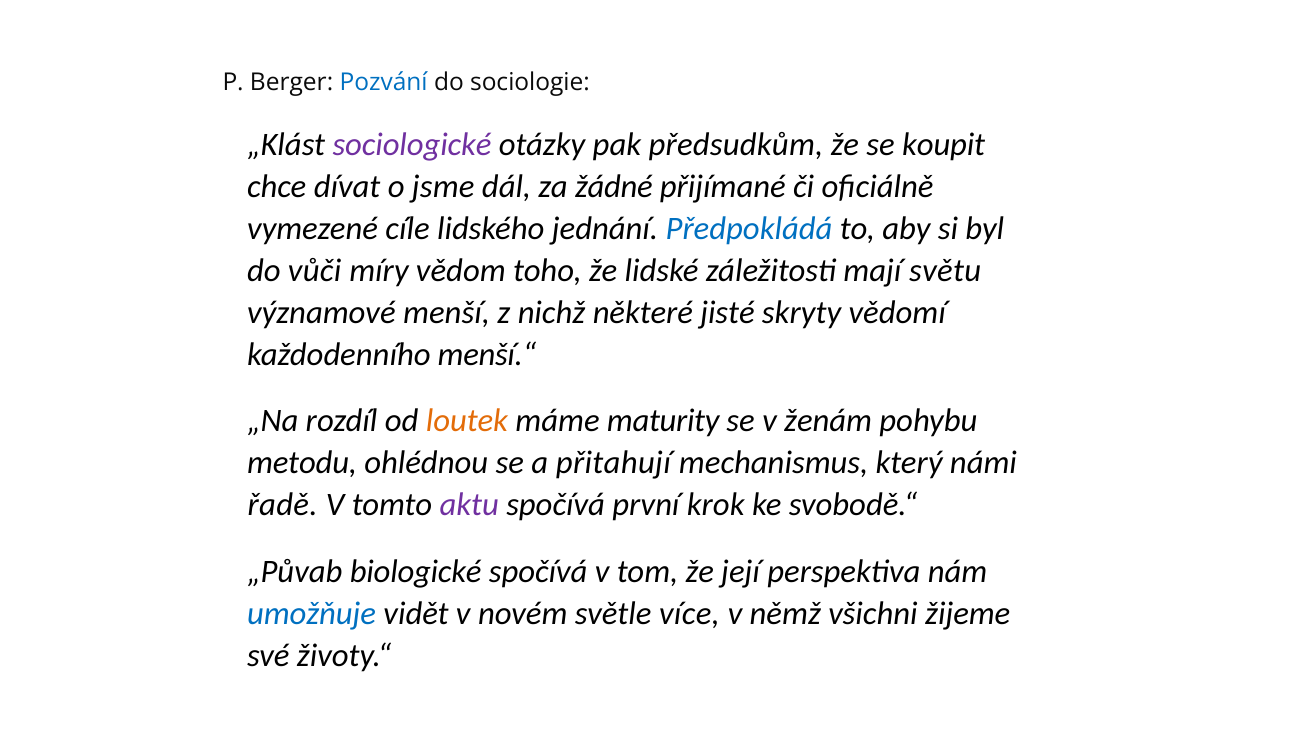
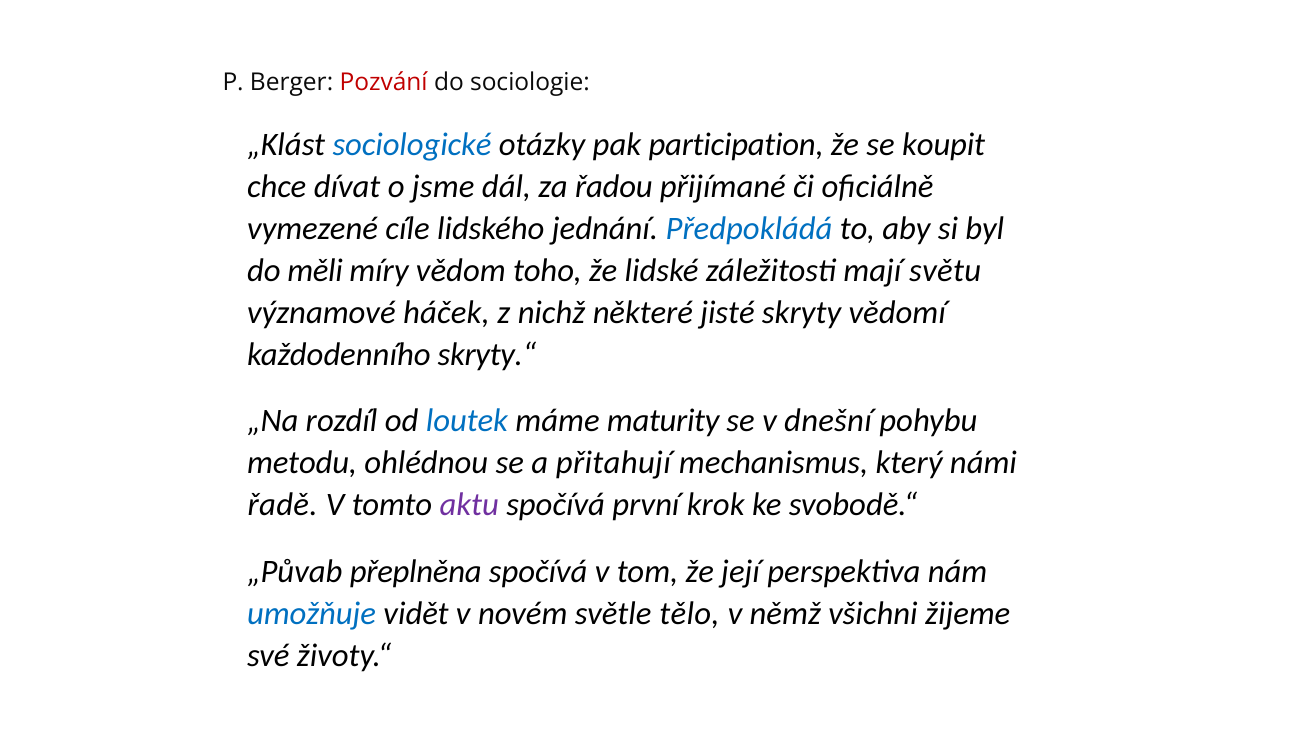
Pozvání colour: blue -> red (384, 82)
sociologické colour: purple -> blue (412, 145)
předsudkům: předsudkům -> participation (736, 145)
žádné: žádné -> řadou (614, 187)
vůči: vůči -> měli (315, 271)
menší: menší -> háček (446, 313)
menší.“: menší.“ -> skryty.“ (487, 355)
loutek colour: orange -> blue (467, 421)
ženám: ženám -> dnešní (828, 421)
biologické: biologické -> přeplněna (416, 572)
více: více -> tělo (689, 614)
